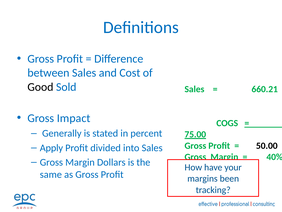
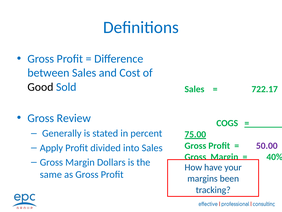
660.21: 660.21 -> 722.17 (265, 89)
Impact: Impact -> Review (74, 118)
50.00 colour: black -> purple (267, 145)
